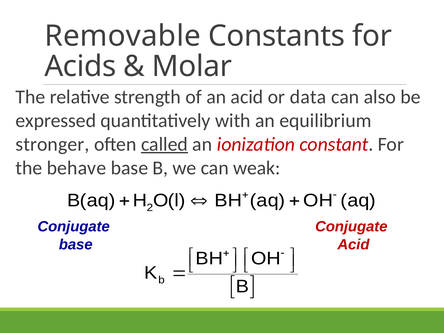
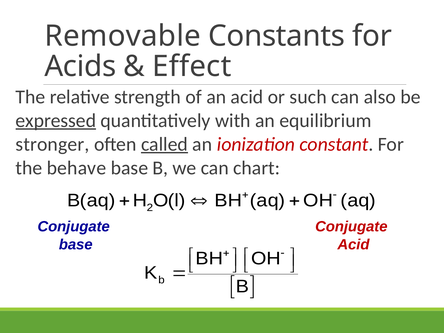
Molar: Molar -> Effect (192, 66)
data: data -> such (308, 97)
expressed underline: none -> present (56, 121)
weak: weak -> chart (257, 168)
